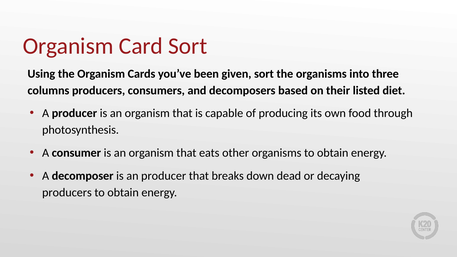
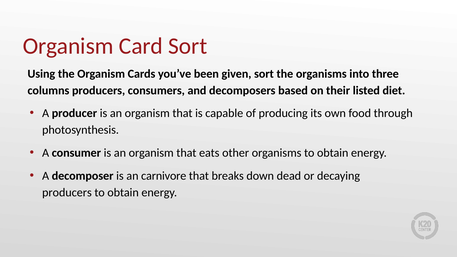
an producer: producer -> carnivore (164, 176)
